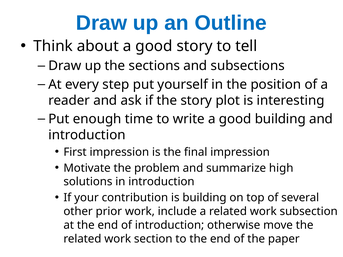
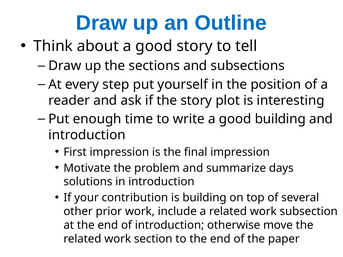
high: high -> days (281, 168)
